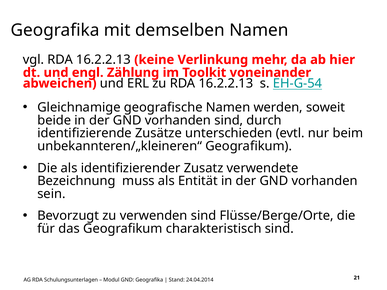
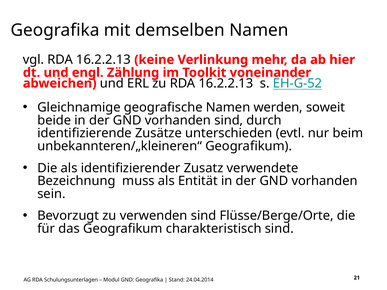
EH-G-54: EH-G-54 -> EH-G-52 (297, 83)
